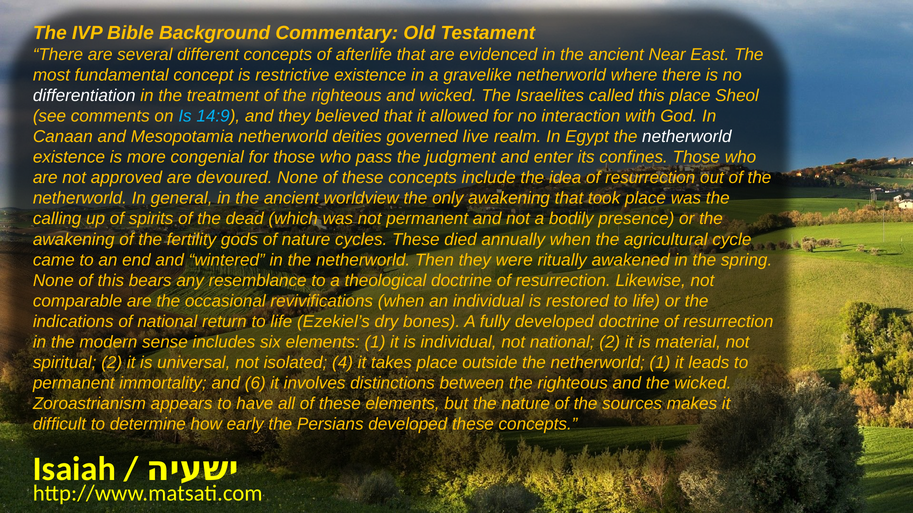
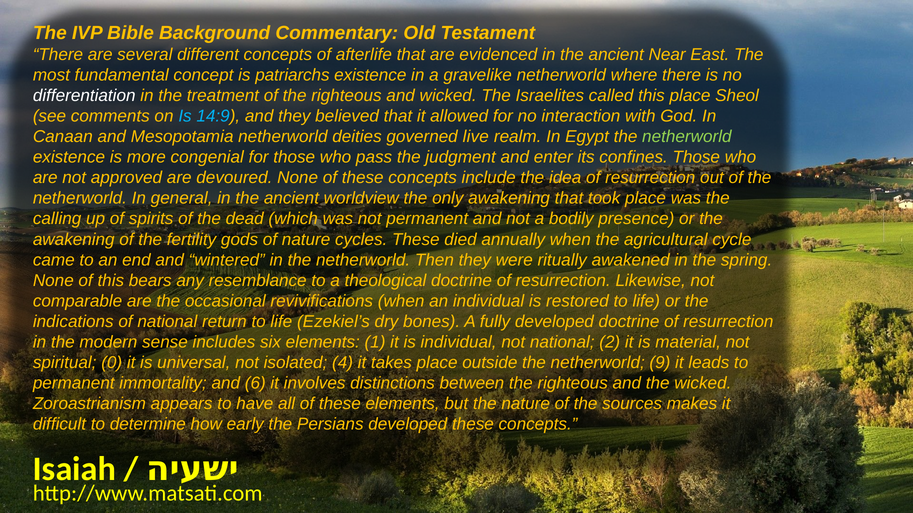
restrictive: restrictive -> patriarchs (292, 75)
netherworld colour: white -> light green (687, 137)
spiritual 2: 2 -> 0 (112, 363)
netherworld 1: 1 -> 9 (660, 363)
